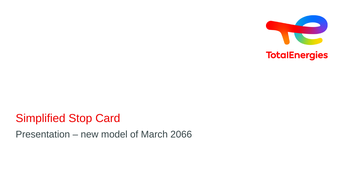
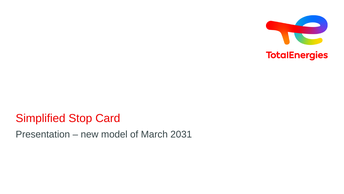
2066: 2066 -> 2031 (181, 134)
